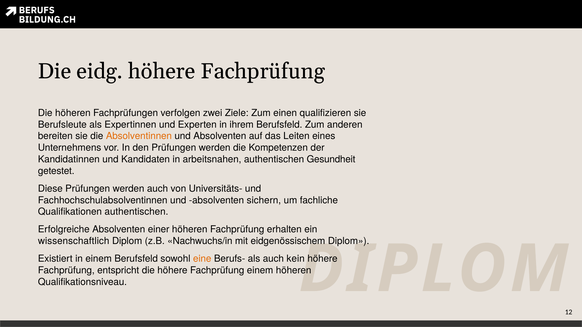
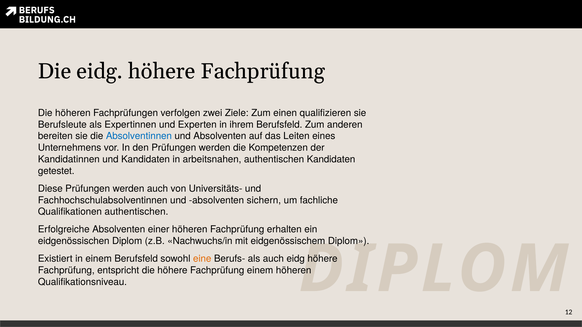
Absolventinnen colour: orange -> blue (139, 136)
authentischen Gesundheit: Gesundheit -> Kandidaten (331, 159)
wissenschaftlich: wissenschaftlich -> eidgenössischen (74, 241)
auch kein: kein -> eidg (296, 259)
